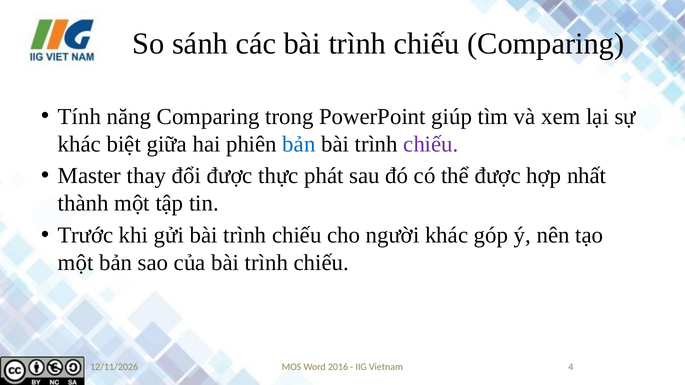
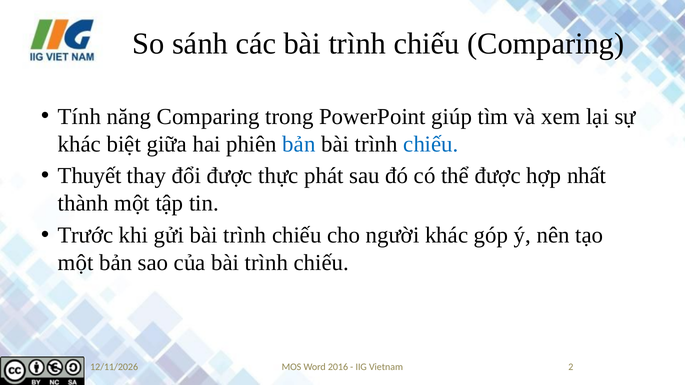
chiếu colour: purple -> blue (431, 144)
Master: Master -> Thuyết (90, 176)
4: 4 -> 2 (571, 367)
